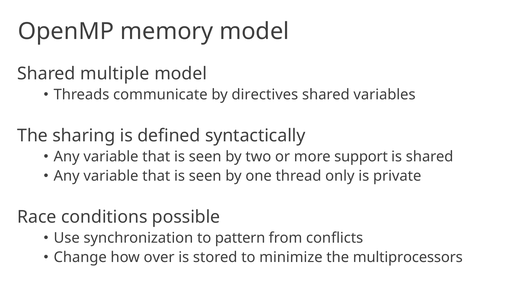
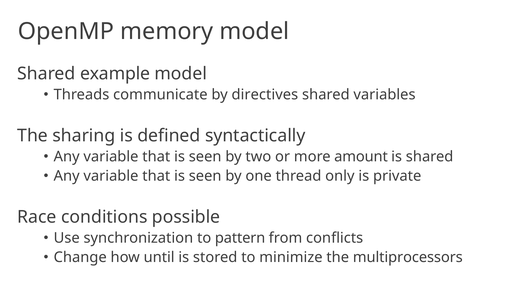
multiple: multiple -> example (115, 74)
support: support -> amount (361, 156)
over: over -> until (159, 257)
